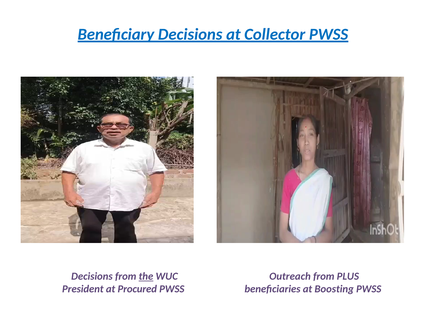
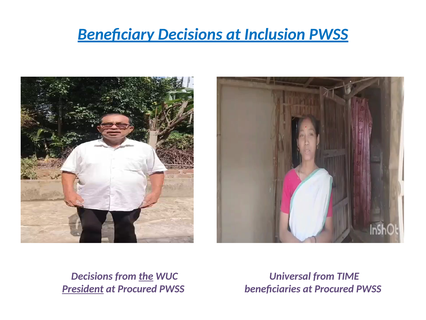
Collector: Collector -> Inclusion (275, 34)
Outreach: Outreach -> Universal (290, 276)
PLUS: PLUS -> TIME (348, 276)
President underline: none -> present (83, 289)
beneficiaries at Boosting: Boosting -> Procured (334, 289)
